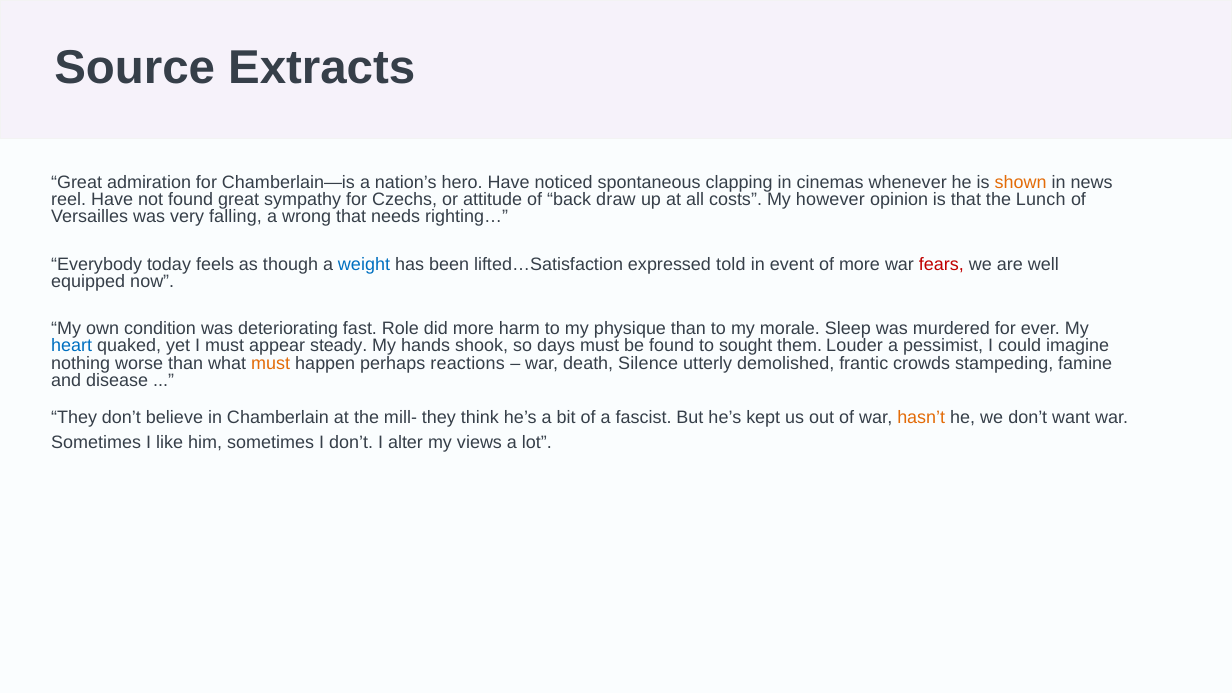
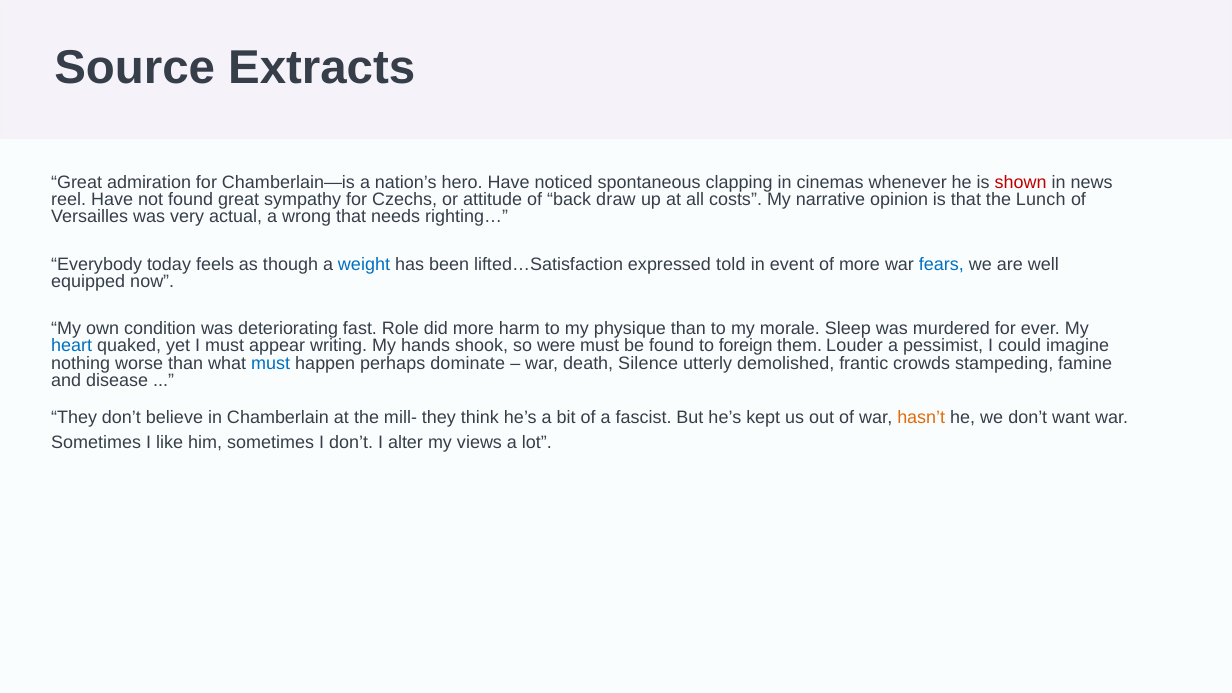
shown colour: orange -> red (1021, 182)
however: however -> narrative (831, 200)
falling: falling -> actual (236, 217)
fears colour: red -> blue (941, 264)
steady: steady -> writing (339, 346)
days: days -> were (556, 346)
sought: sought -> foreign (746, 346)
must colour: orange -> blue (271, 363)
reactions: reactions -> dominate (468, 363)
